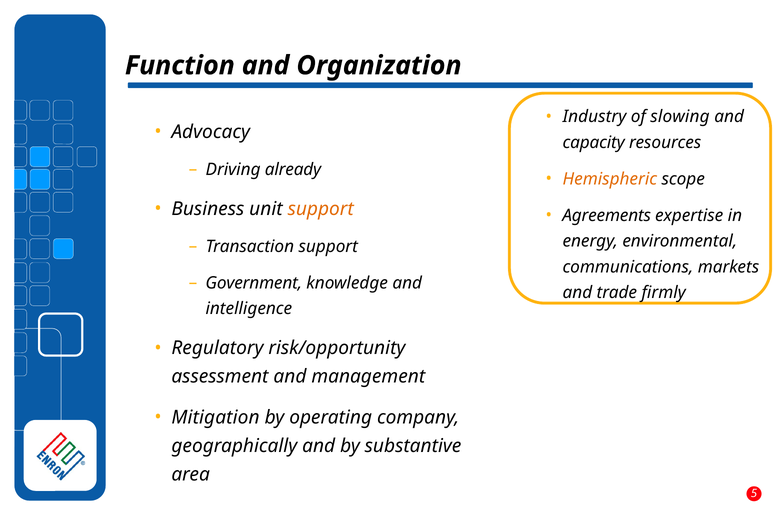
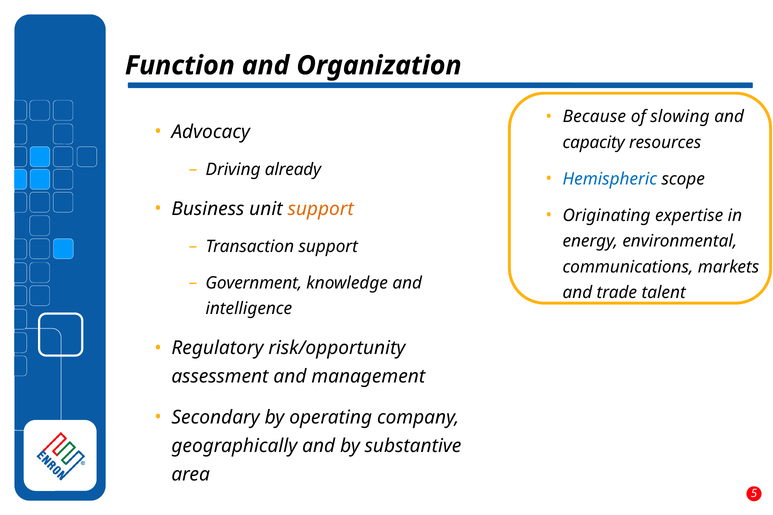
Industry: Industry -> Because (594, 117)
Hemispheric colour: orange -> blue (610, 179)
Agreements: Agreements -> Originating (607, 216)
firmly: firmly -> talent (664, 293)
Mitigation: Mitigation -> Secondary (216, 417)
